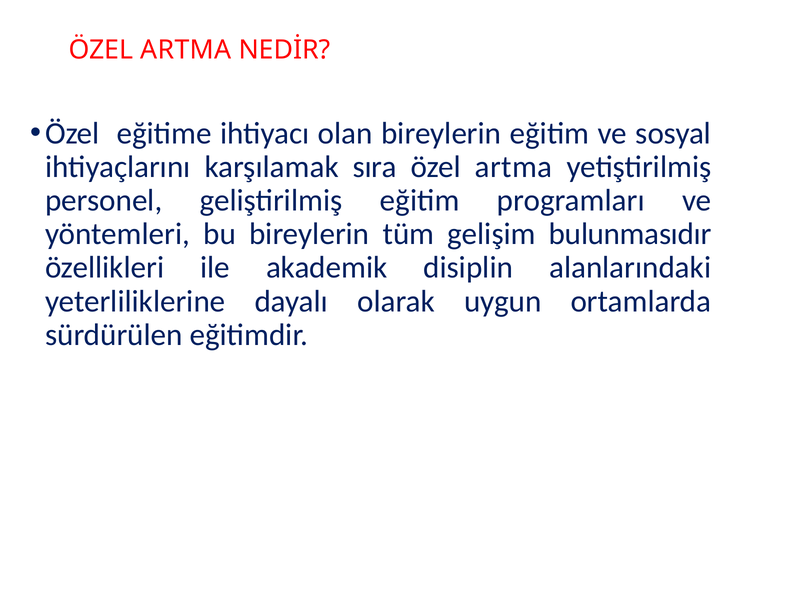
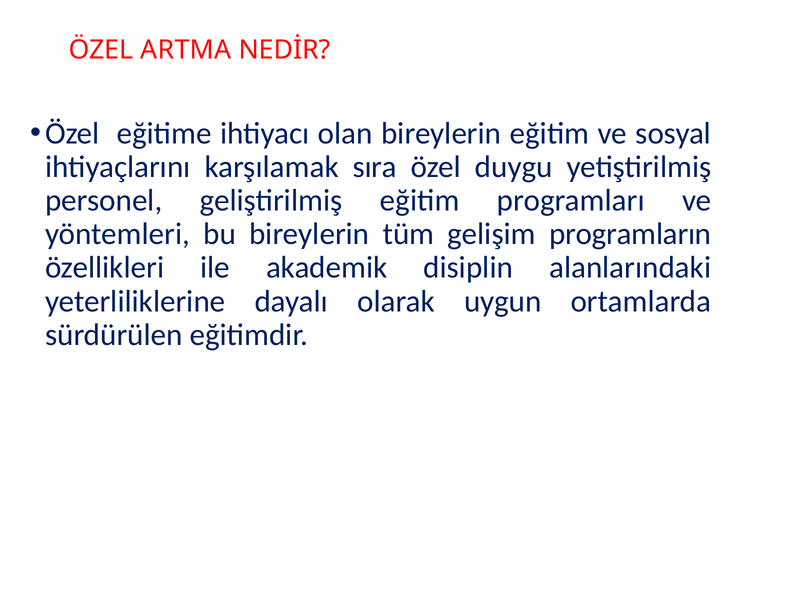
artma: artma -> duygu (514, 167)
bulunmasıdır: bulunmasıdır -> programların (630, 234)
